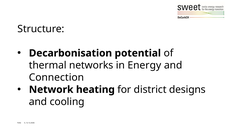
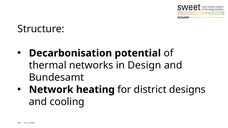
Energy: Energy -> Design (144, 65)
Connection: Connection -> Bundesamt (56, 78)
